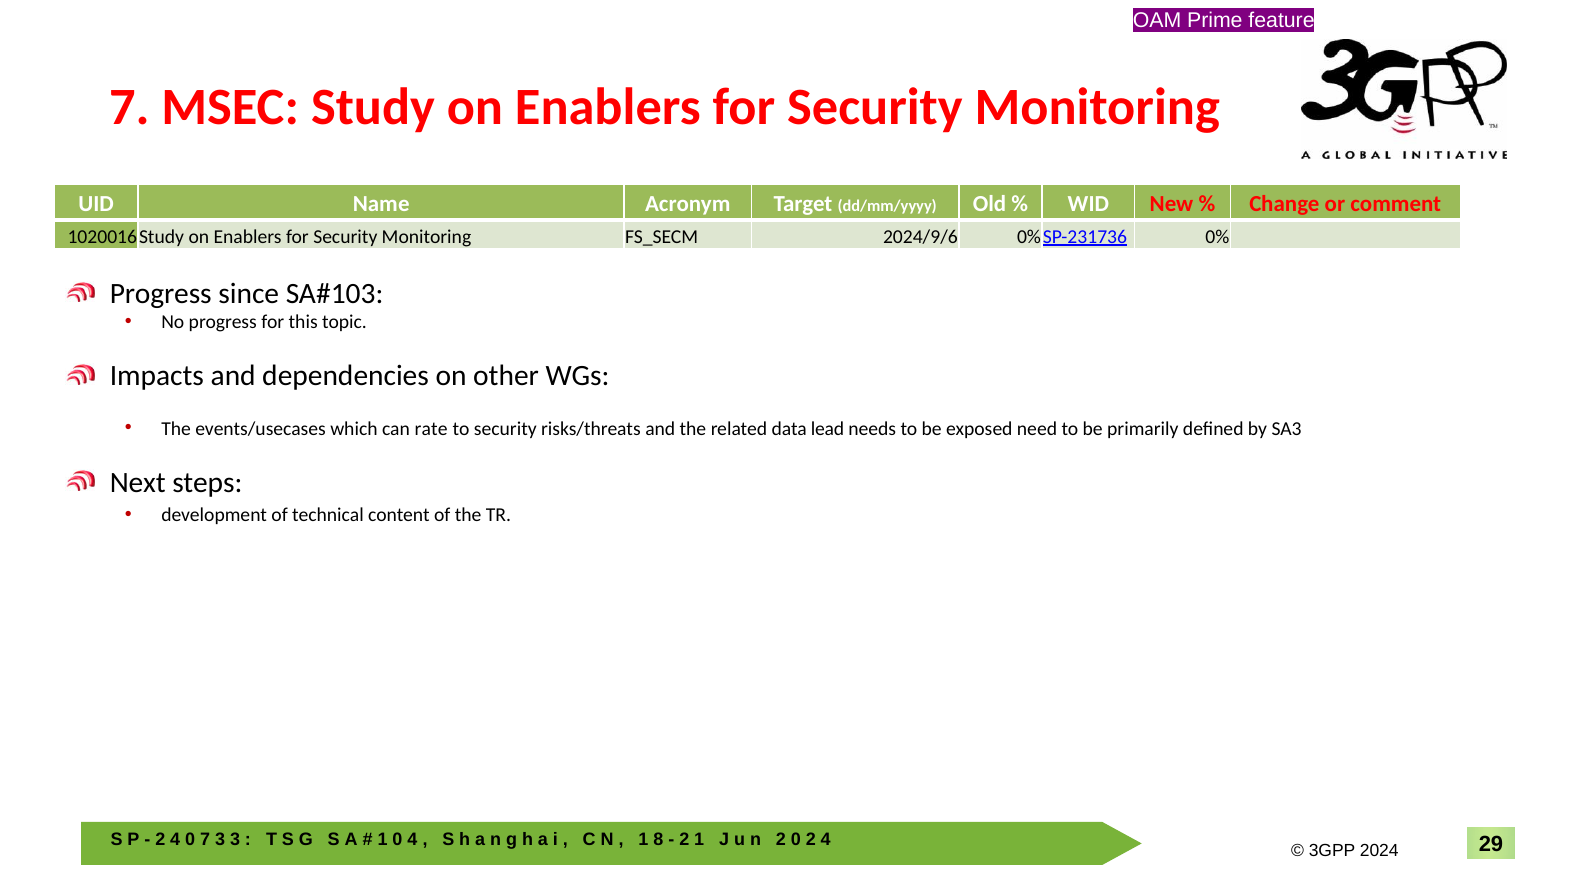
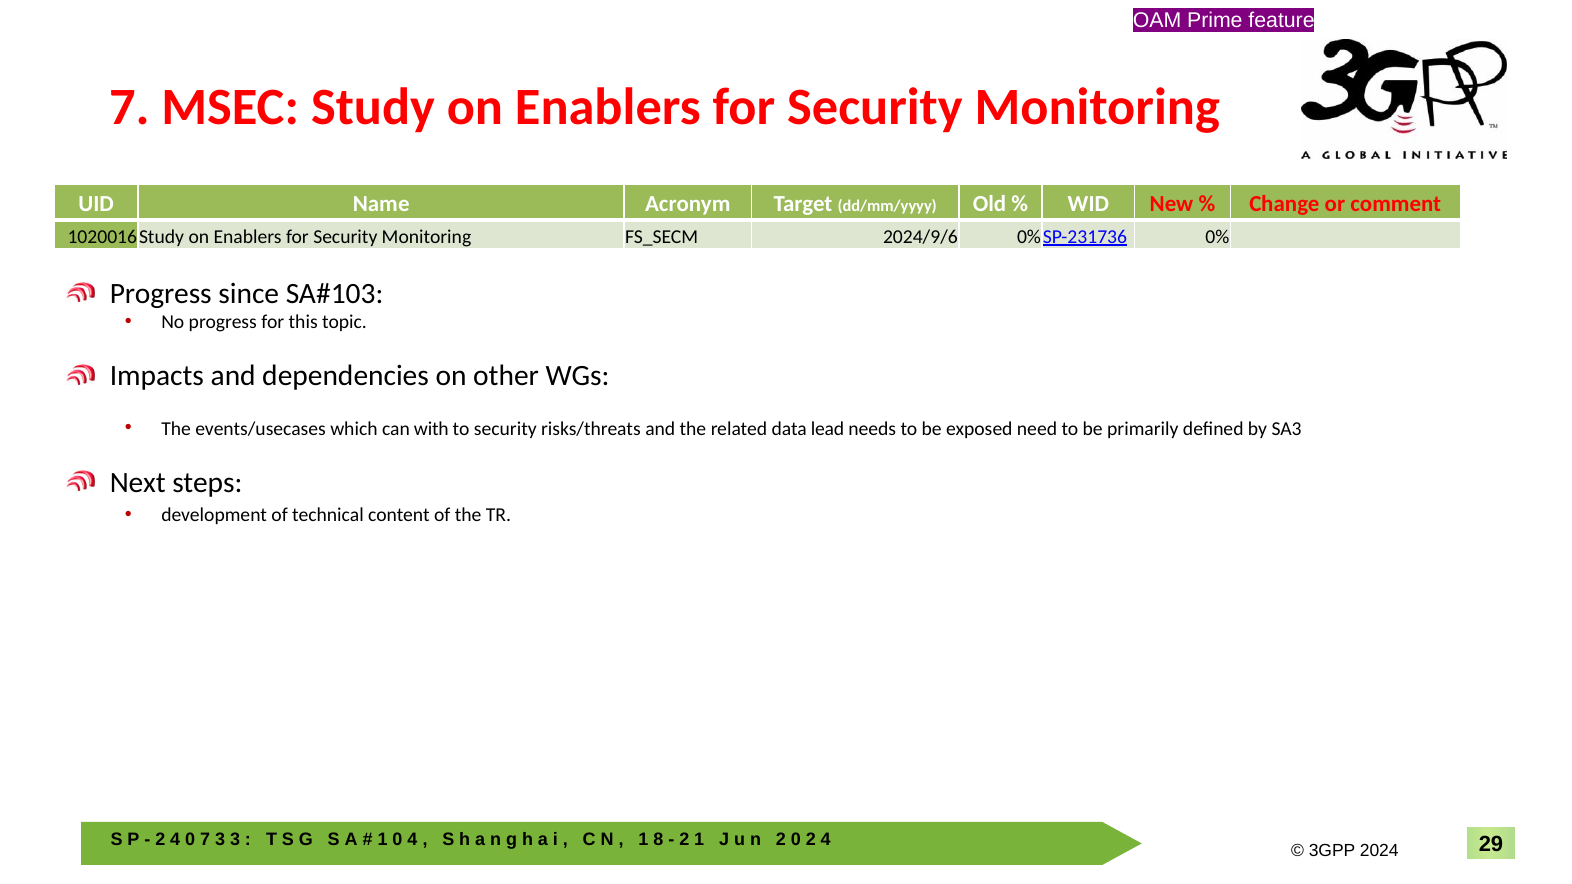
rate: rate -> with (431, 429)
